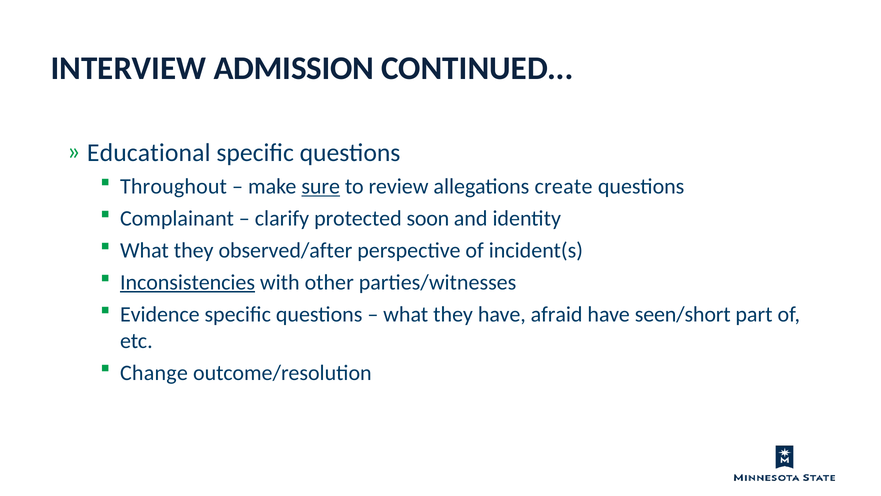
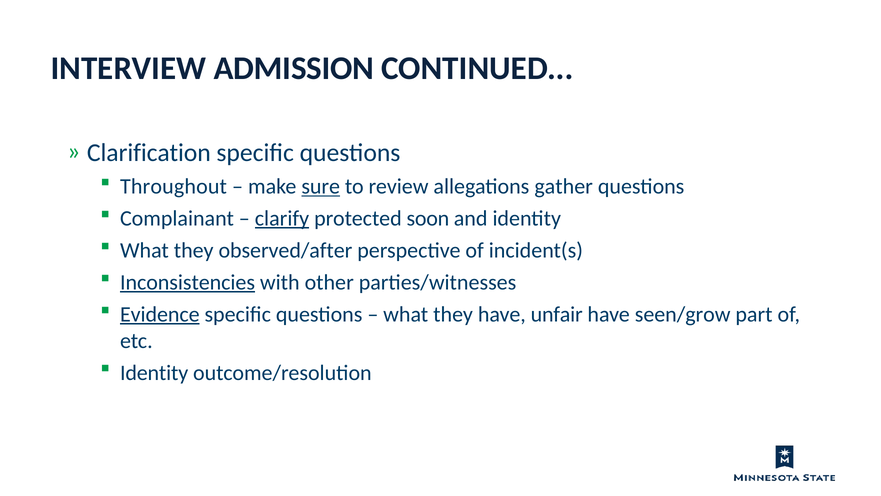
Educational: Educational -> Clarification (149, 152)
create: create -> gather (564, 186)
clarify underline: none -> present (282, 218)
Evidence underline: none -> present (160, 314)
afraid: afraid -> unfair (557, 314)
seen/short: seen/short -> seen/grow (683, 314)
Change: Change -> Identity (154, 372)
